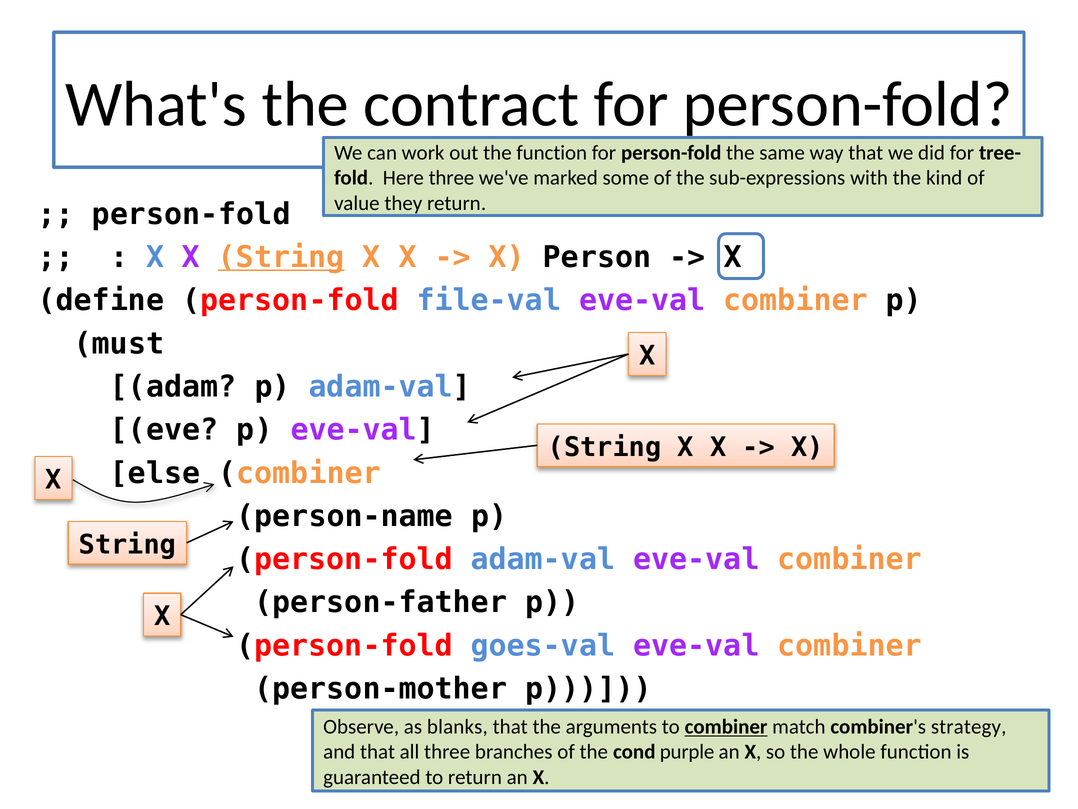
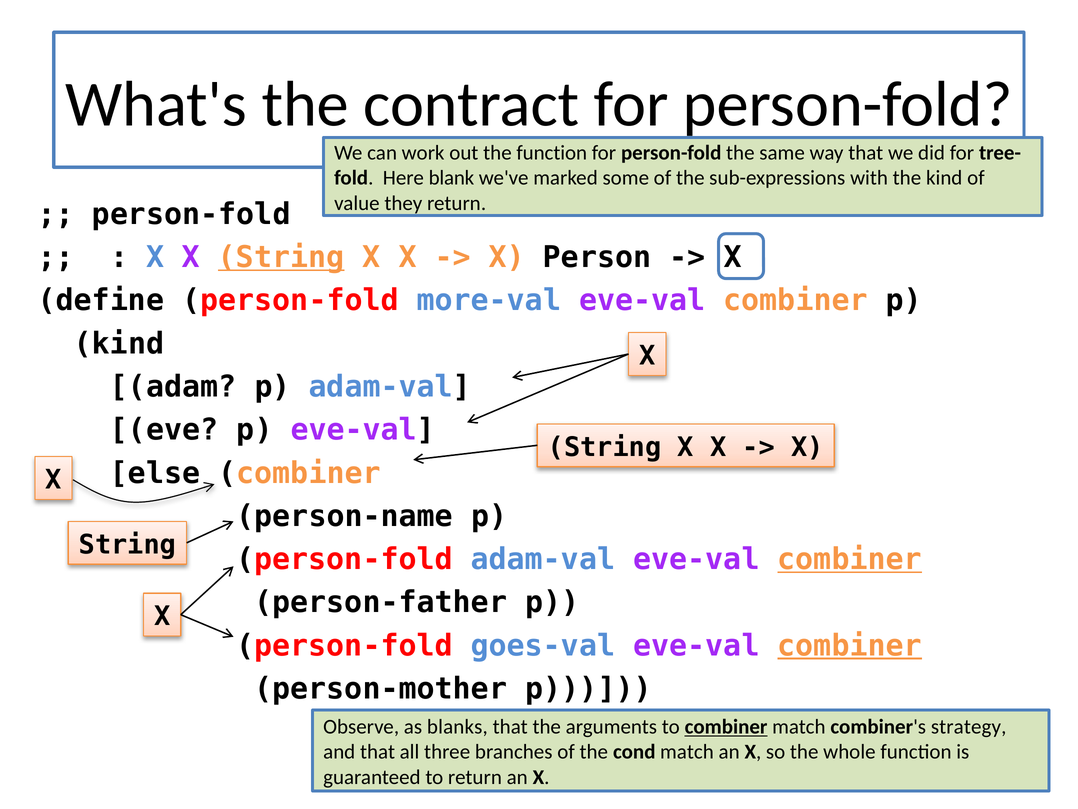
Here three: three -> blank (451, 178)
file-val: file-val -> more-val (489, 300)
must: must -> kind (119, 343)
combiner underline: none -> present (850, 559)
combiner underline: none -> present (850, 645)
cond purple: purple -> match (687, 752)
